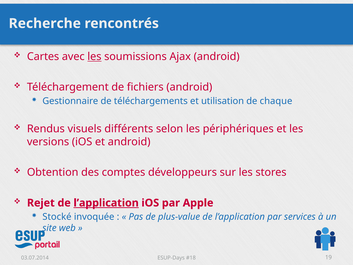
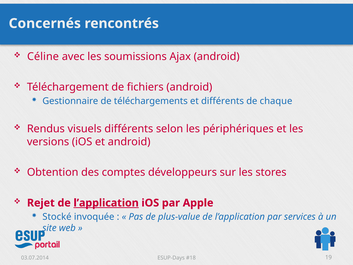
Recherche: Recherche -> Concernés (45, 23)
Cartes: Cartes -> Céline (43, 57)
les underline: present -> none (94, 57)
et utilisation: utilisation -> différents (223, 101)
